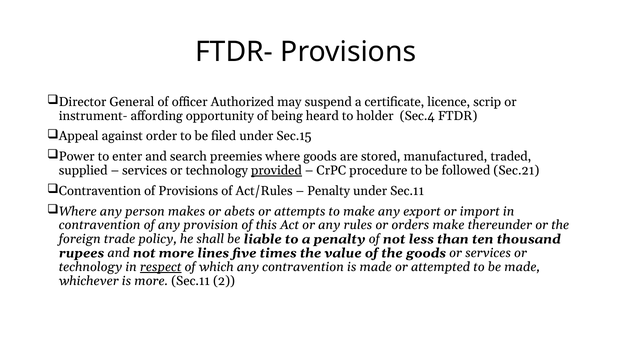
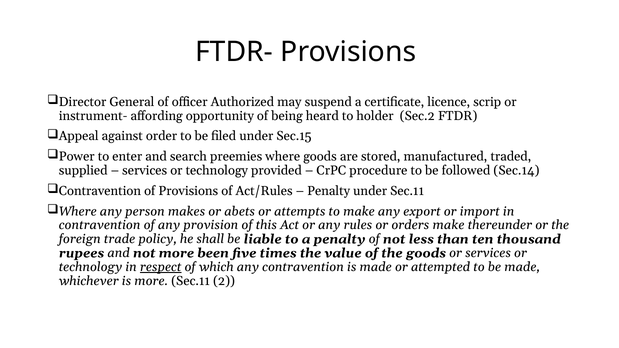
Sec.4: Sec.4 -> Sec.2 (417, 116)
provided underline: present -> none (276, 171)
Sec.21: Sec.21 -> Sec.14 (516, 171)
lines: lines -> been (213, 253)
